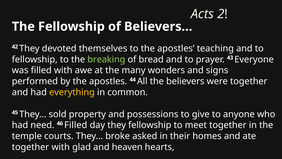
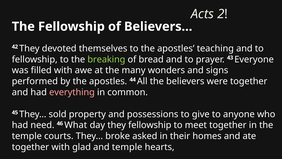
everything colour: yellow -> pink (72, 92)
46 Filled: Filled -> What (76, 125)
and heaven: heaven -> temple (127, 147)
